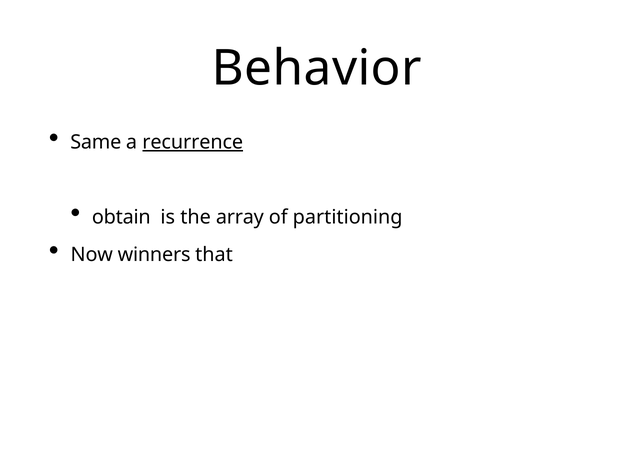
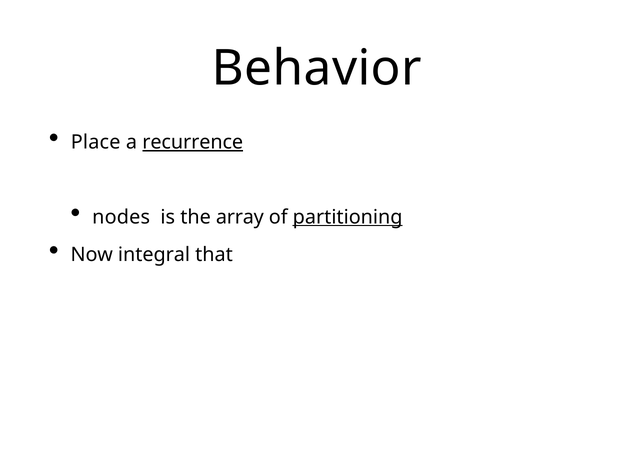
Same: Same -> Place (96, 142)
obtain: obtain -> nodes (121, 217)
partitioning underline: none -> present (348, 217)
winners: winners -> integral (154, 254)
